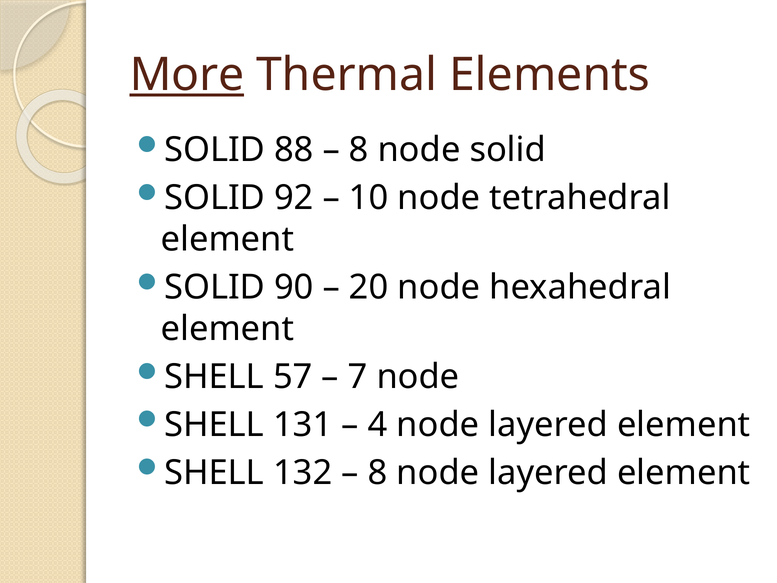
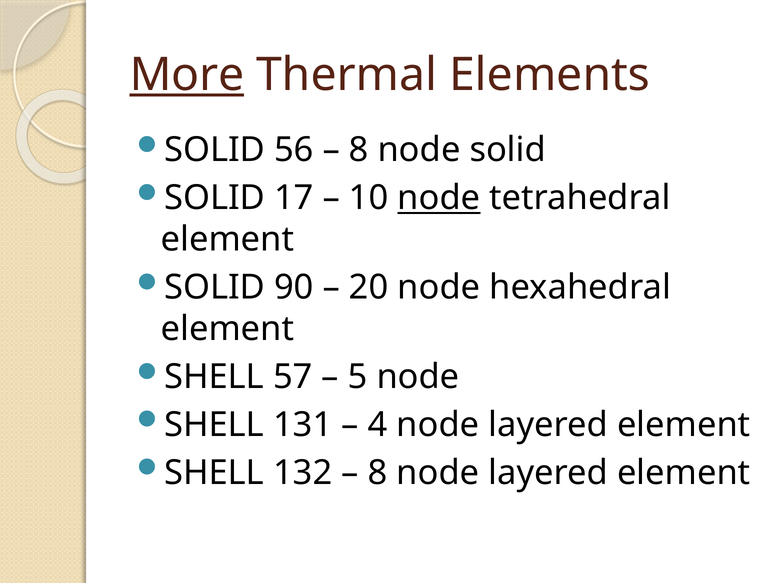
88: 88 -> 56 (294, 150)
92: 92 -> 17 (294, 198)
node underline: none -> present (439, 198)
7: 7 -> 5 (358, 377)
